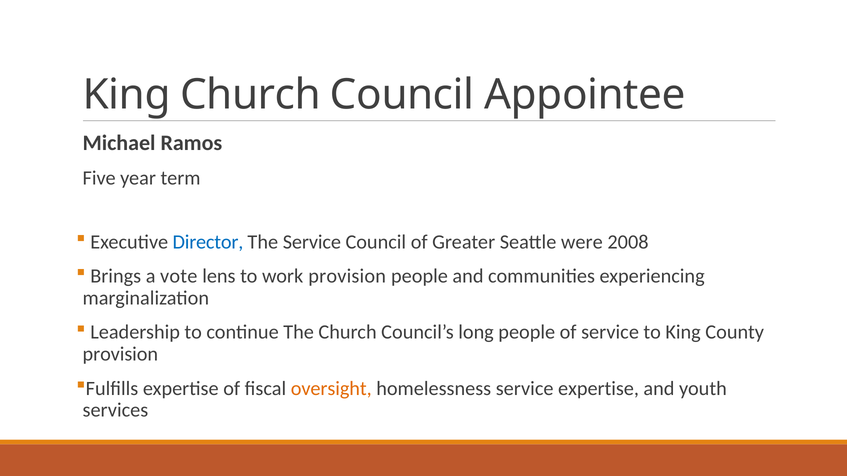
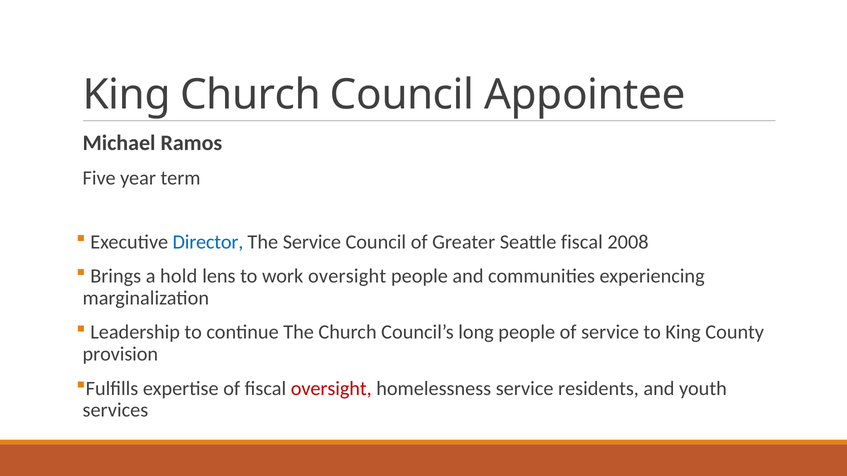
Seattle were: were -> fiscal (582, 242)
vote: vote -> hold (179, 276)
work provision: provision -> oversight (347, 276)
oversight colour: orange -> red (331, 389)
service expertise: expertise -> residents (599, 389)
